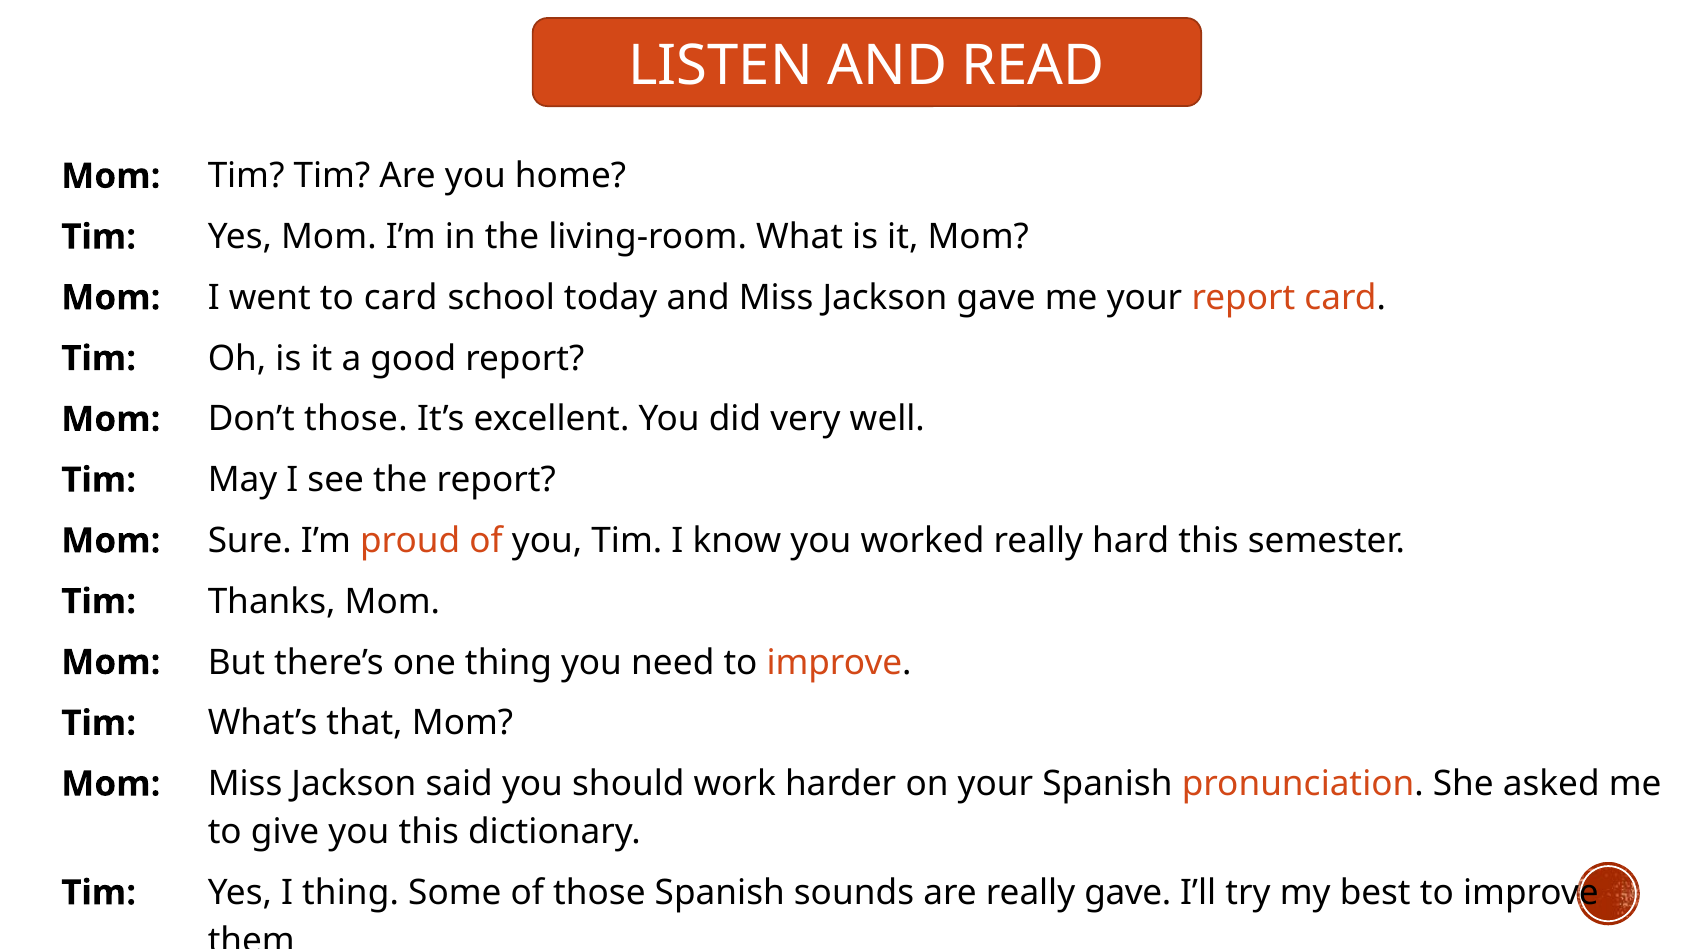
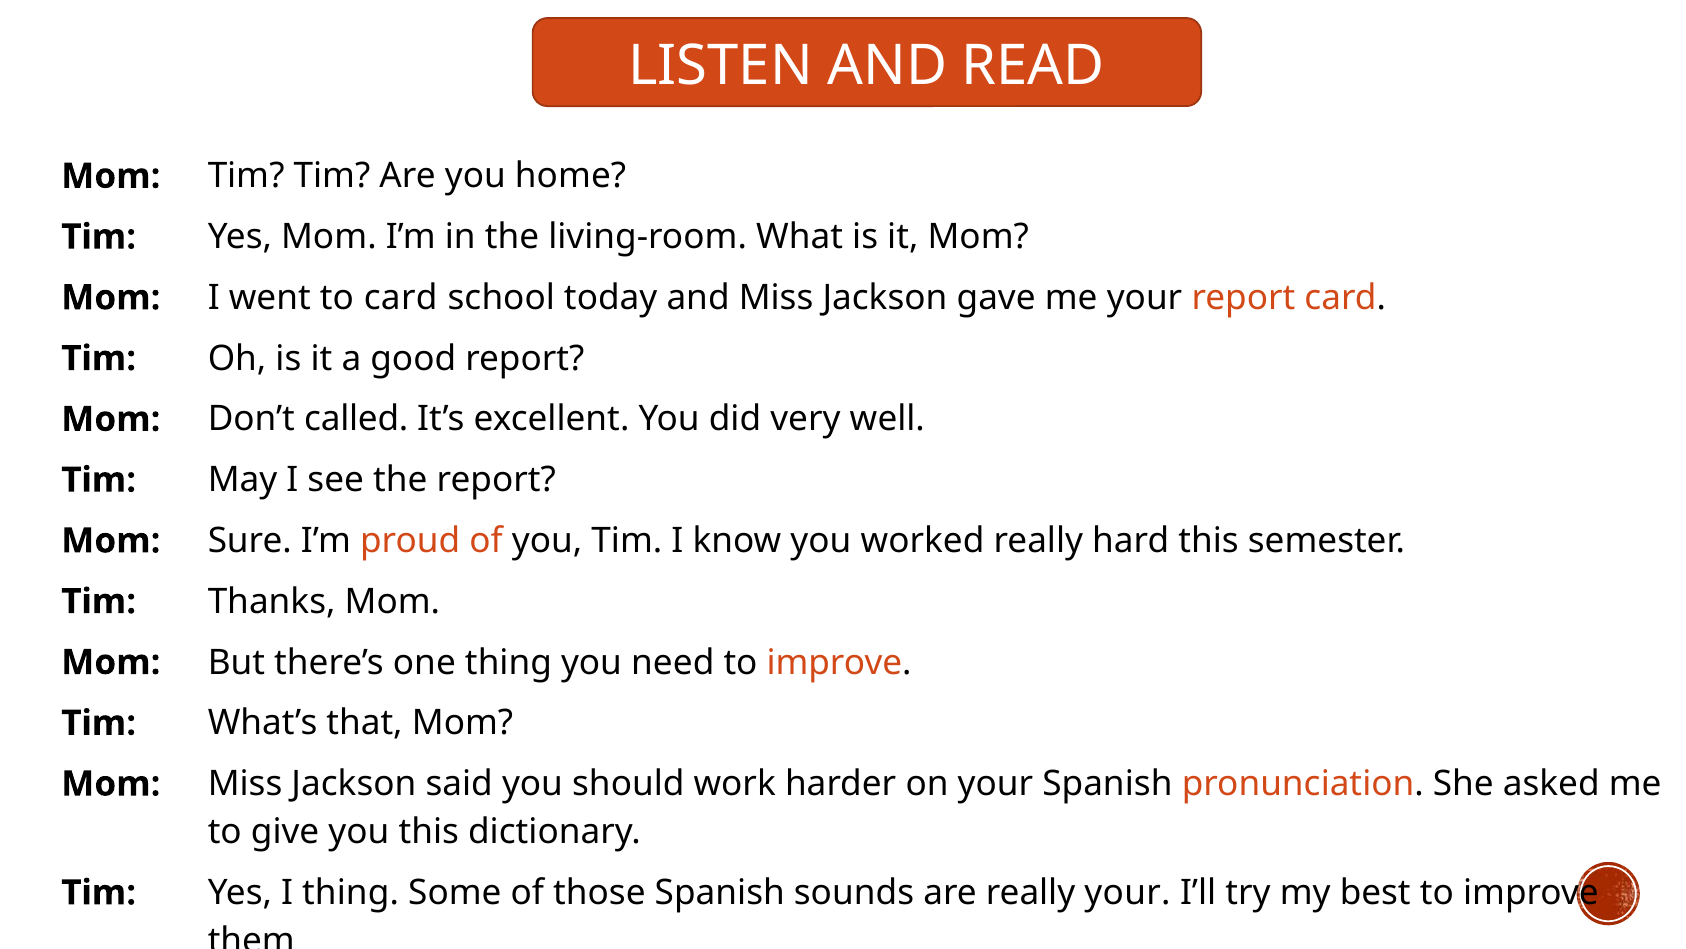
Don’t those: those -> called (356, 419)
really gave: gave -> your (1127, 892)
